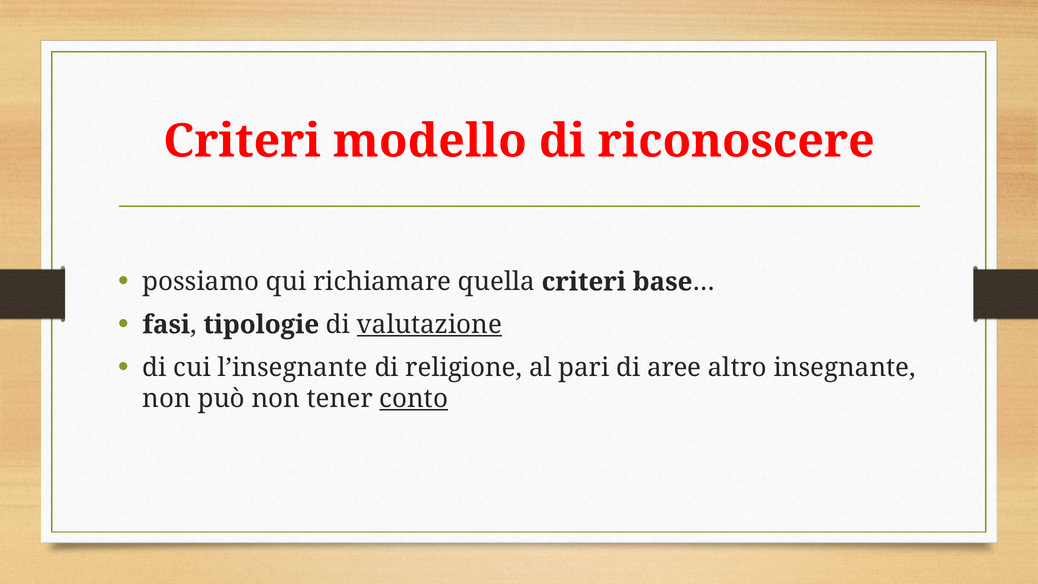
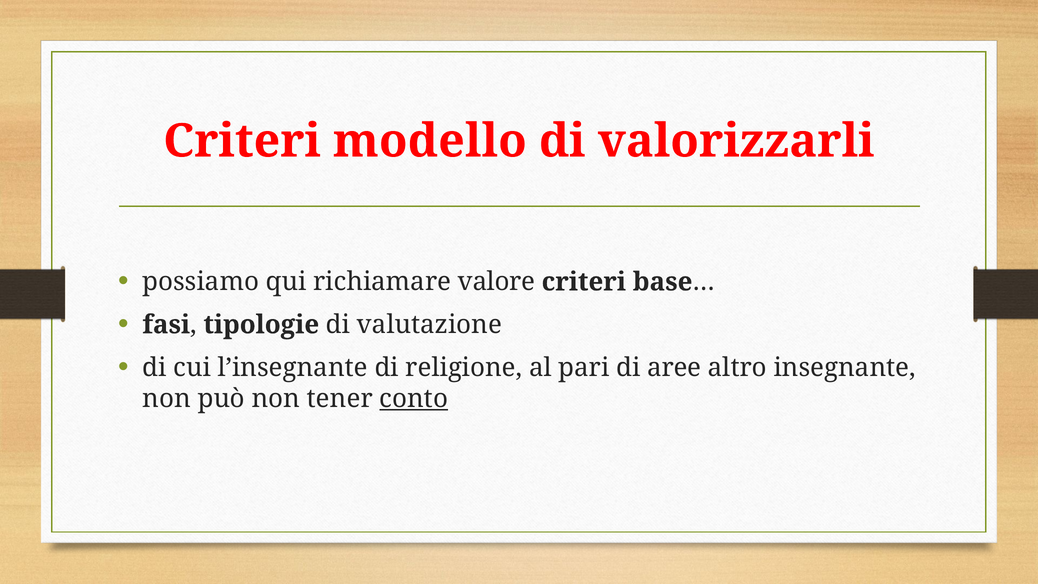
riconoscere: riconoscere -> valorizzarli (736, 141)
quella: quella -> valore (497, 282)
valutazione underline: present -> none (429, 325)
